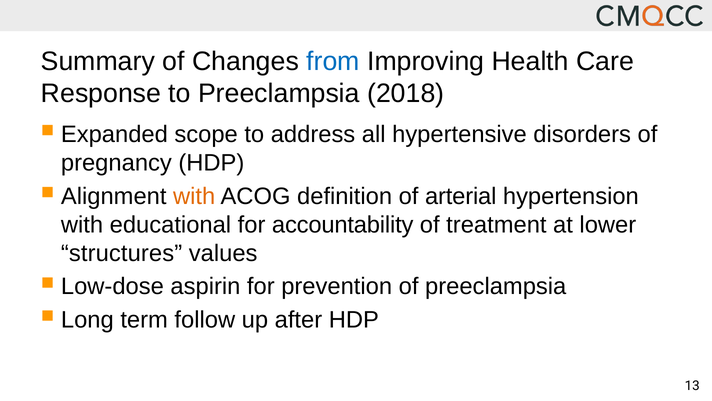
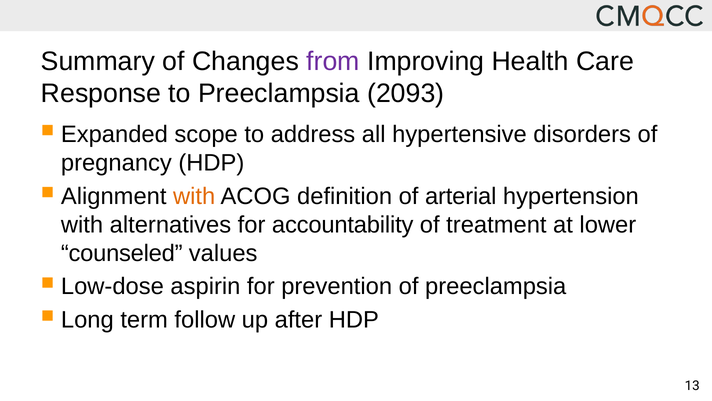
from colour: blue -> purple (333, 61)
2018: 2018 -> 2093 (406, 94)
educational: educational -> alternatives (170, 224)
structures: structures -> counseled (122, 253)
